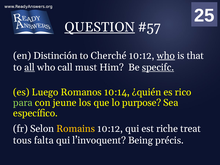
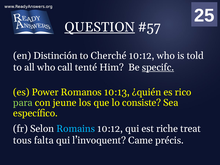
who underline: present -> none (166, 56)
that: that -> told (195, 56)
all underline: present -> none (30, 67)
must: must -> tenté (86, 67)
Luego: Luego -> Power (45, 92)
10:14: 10:14 -> 10:13 (117, 92)
purpose: purpose -> consiste (142, 103)
Romains colour: yellow -> light blue (76, 129)
Being: Being -> Came (141, 140)
